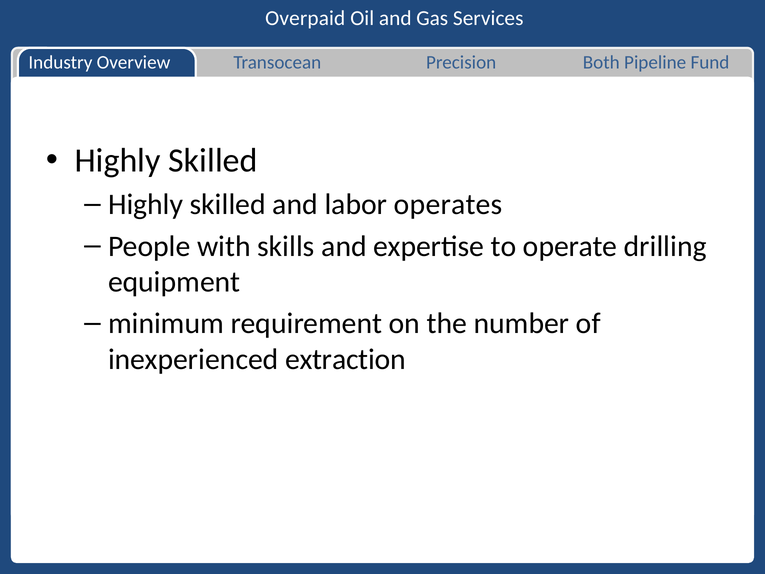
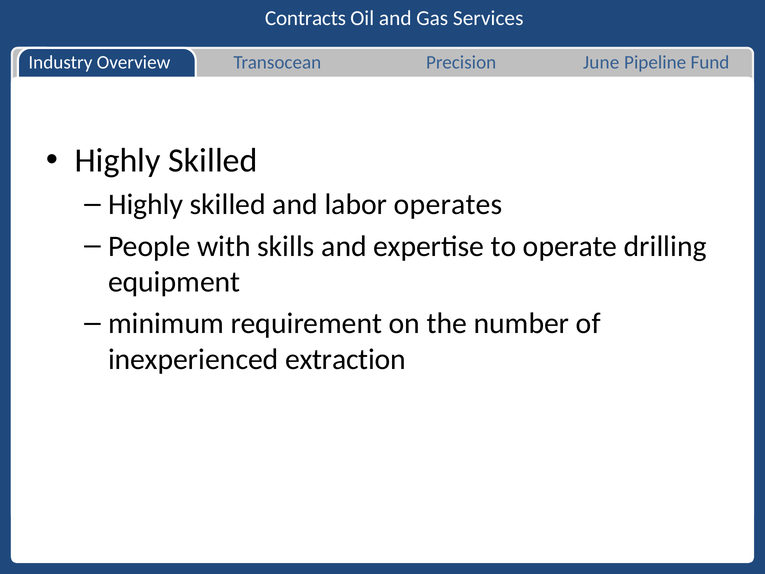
Overpaid: Overpaid -> Contracts (305, 18)
Both: Both -> June (601, 63)
